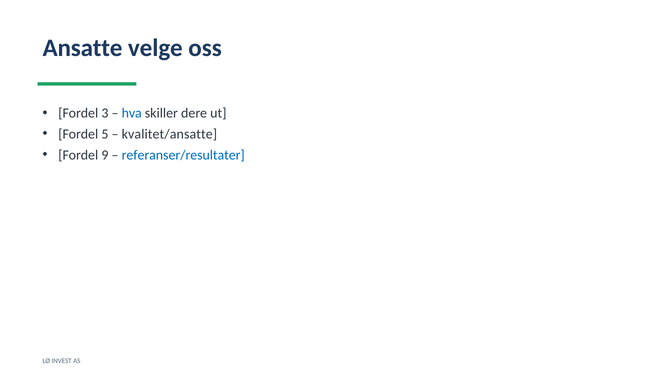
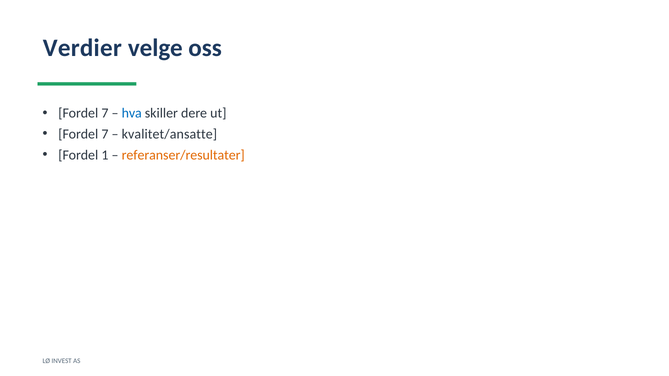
Ansatte: Ansatte -> Verdier (82, 48)
3: 3 -> 7 (105, 113)
5: 5 -> 7 (105, 134)
9: 9 -> 1 (105, 155)
referanser/resultater colour: blue -> orange (183, 155)
